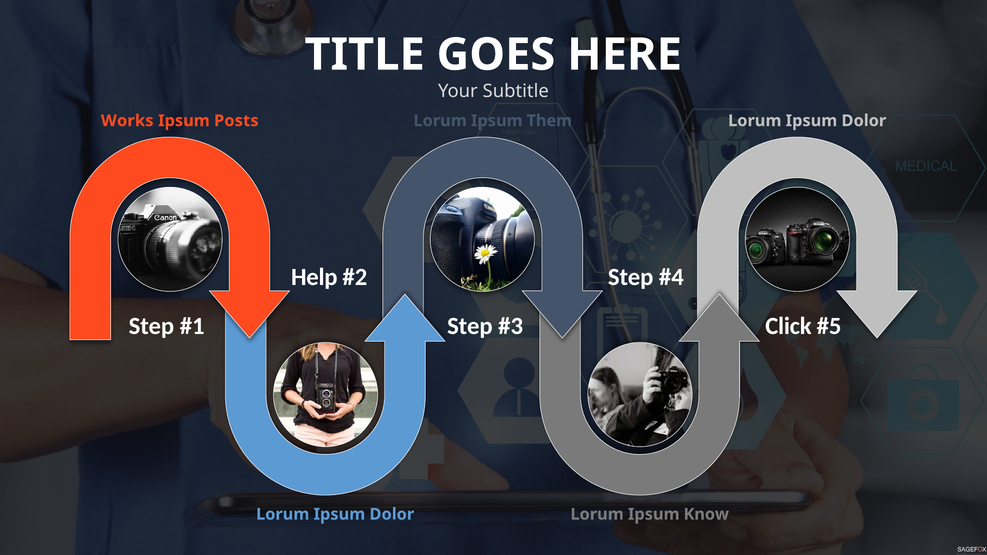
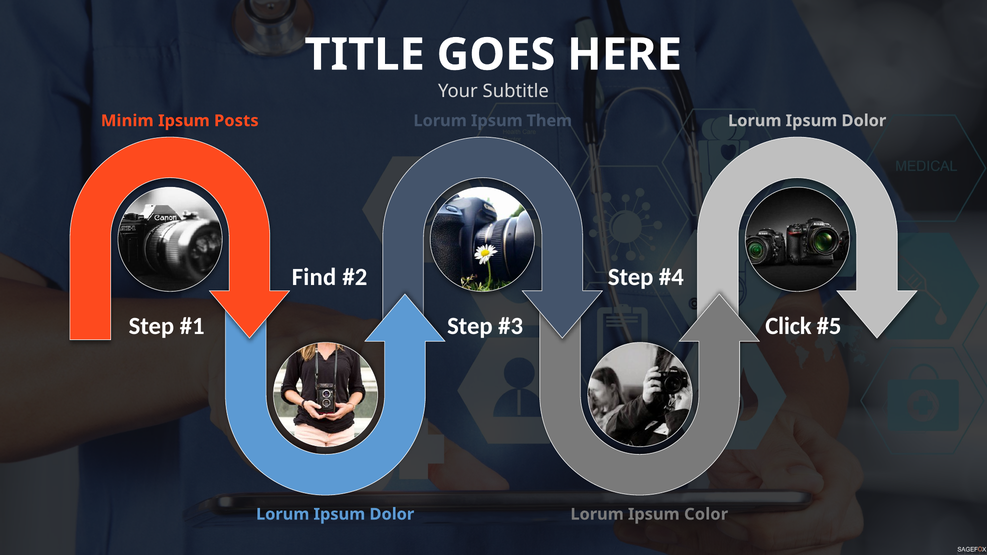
Works: Works -> Minim (127, 121)
Help: Help -> Find (314, 277)
Know: Know -> Color (706, 514)
